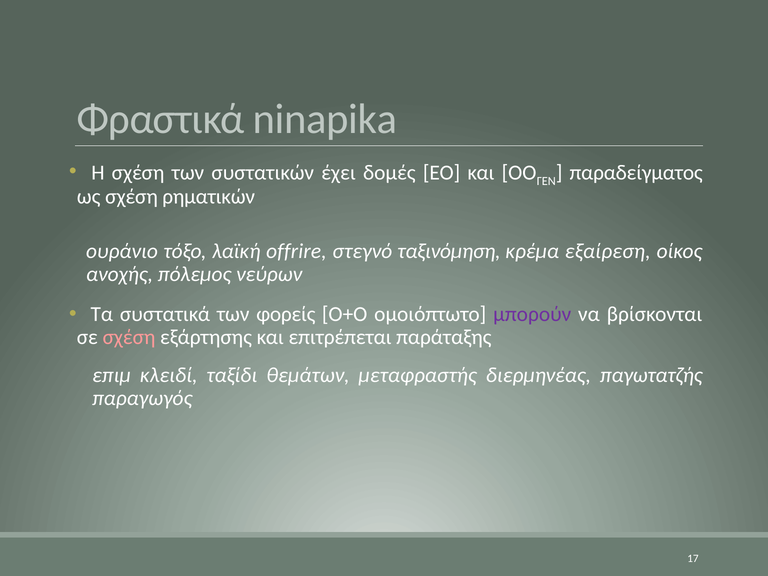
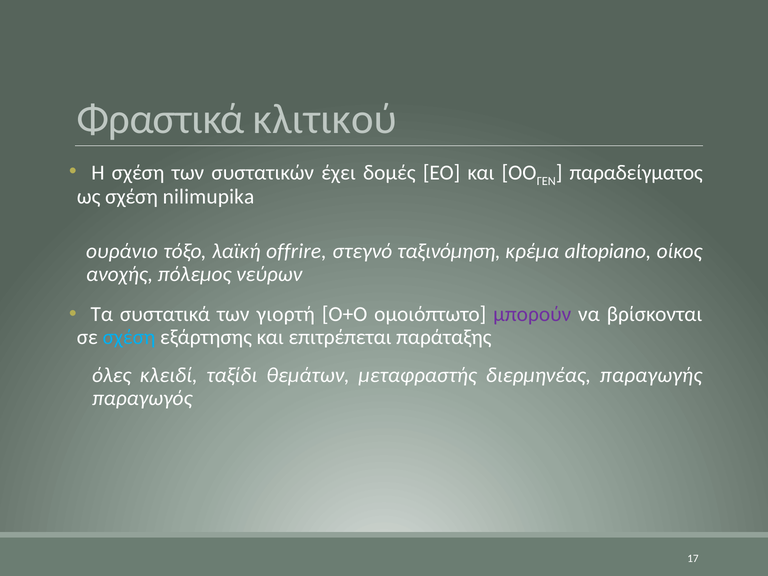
ninapika: ninapika -> κλιτικού (325, 119)
ρηματικών: ρηματικών -> nilimupika (208, 197)
εξαίρεση: εξαίρεση -> altopiano (608, 251)
φορείς: φορείς -> γιορτή (286, 314)
σχέση colour: pink -> light blue (129, 337)
επιμ: επιμ -> όλες (112, 375)
παγωτατζής: παγωτατζής -> παραγωγής (651, 375)
